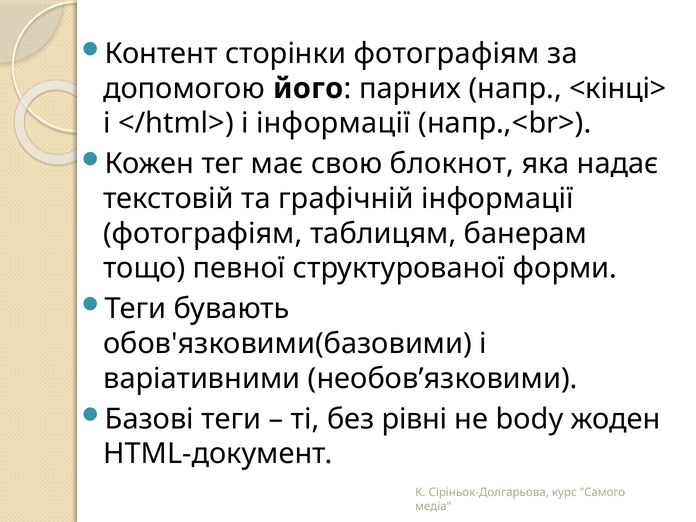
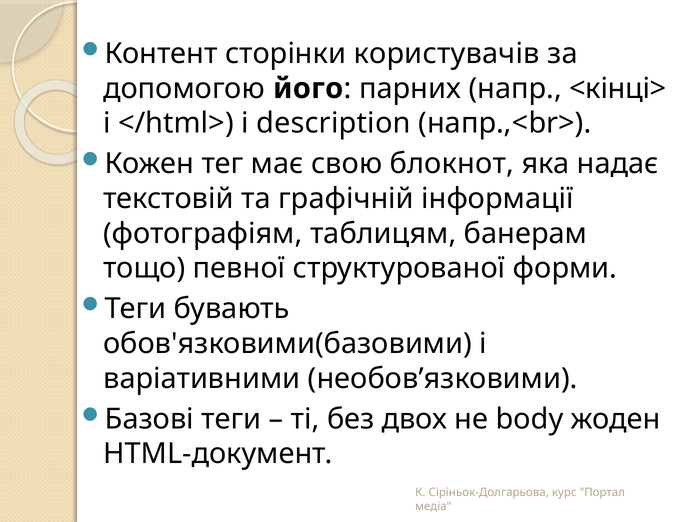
сторінки фотографіям: фотографіям -> користувачів (447, 54)
і інформації: інформації -> description (333, 123)
рівні: рівні -> двох (415, 419)
Самого: Самого -> Портал (602, 493)
